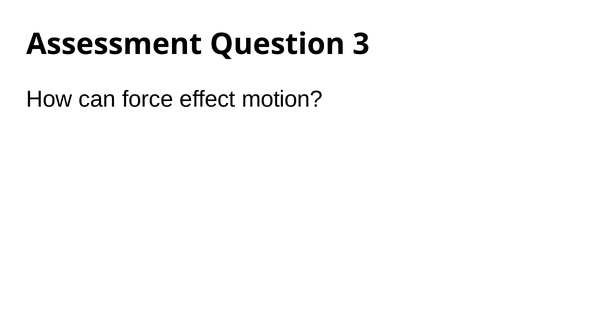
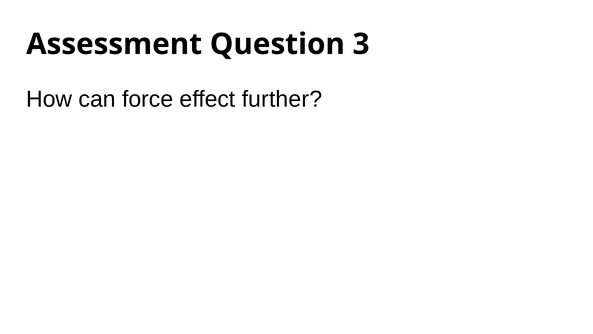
motion: motion -> further (282, 99)
